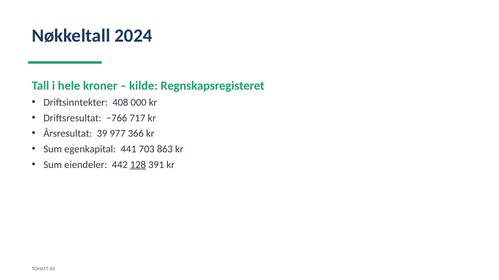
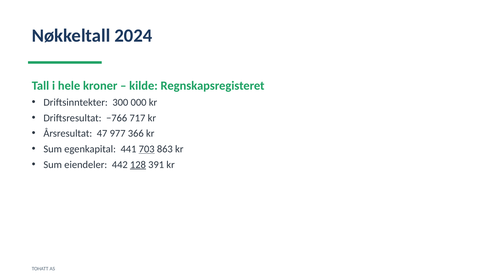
408: 408 -> 300 (120, 103)
39: 39 -> 47 (102, 134)
703 underline: none -> present (147, 149)
